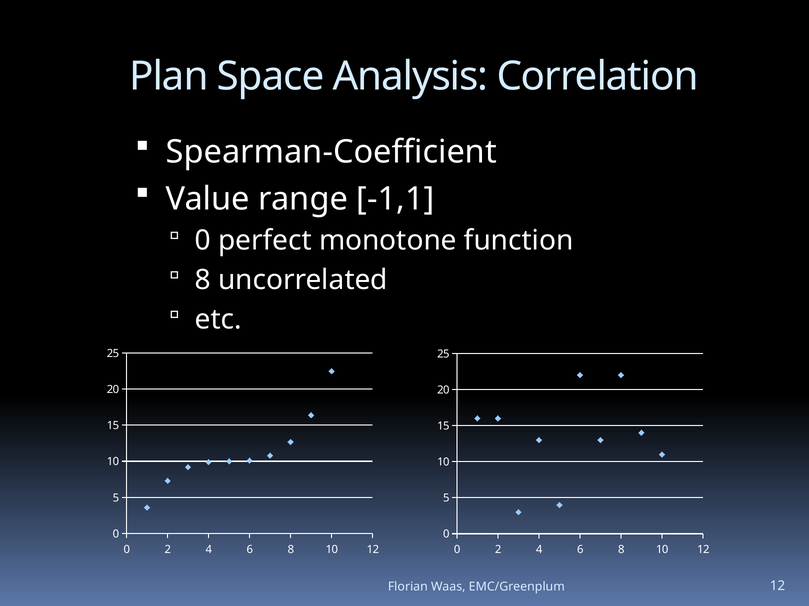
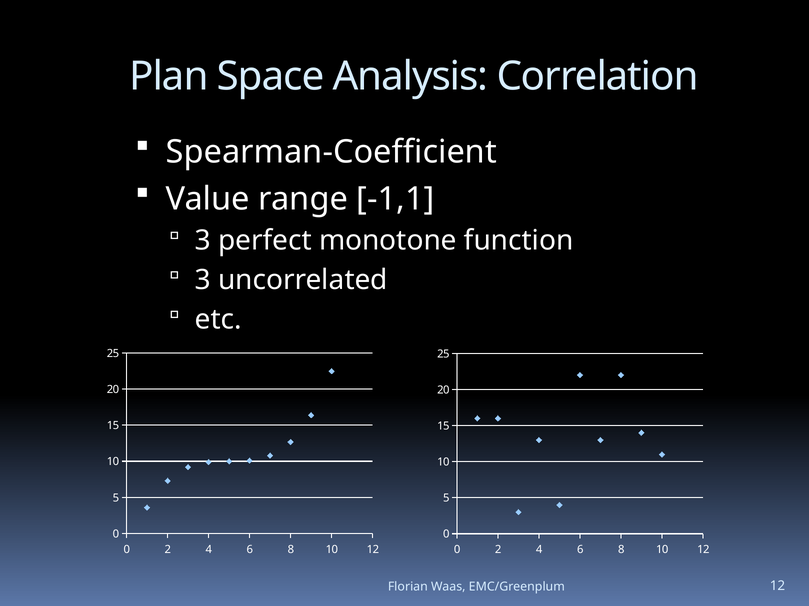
0: 0 -> 3 (203, 241)
8: 8 -> 3 (203, 281)
